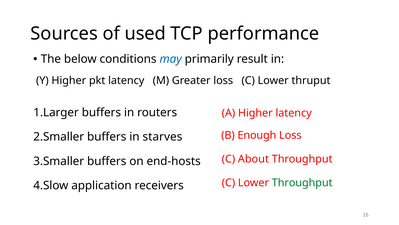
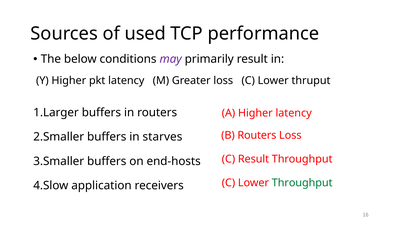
may colour: blue -> purple (171, 59)
B Enough: Enough -> Routers (257, 135)
C About: About -> Result (253, 159)
